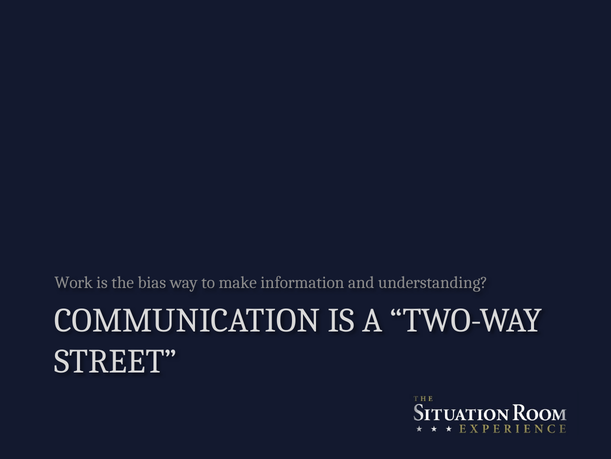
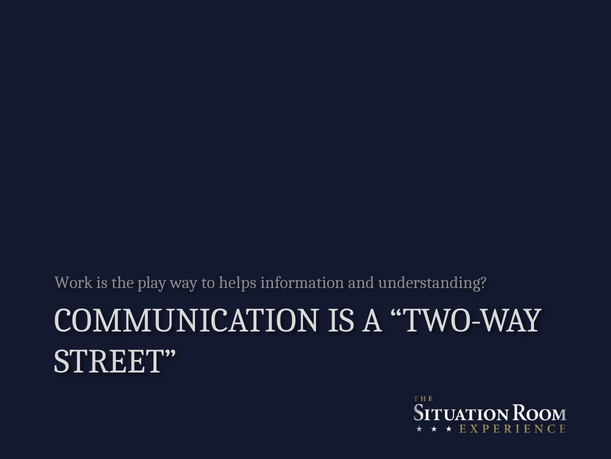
bias: bias -> play (152, 282)
make: make -> helps (238, 282)
